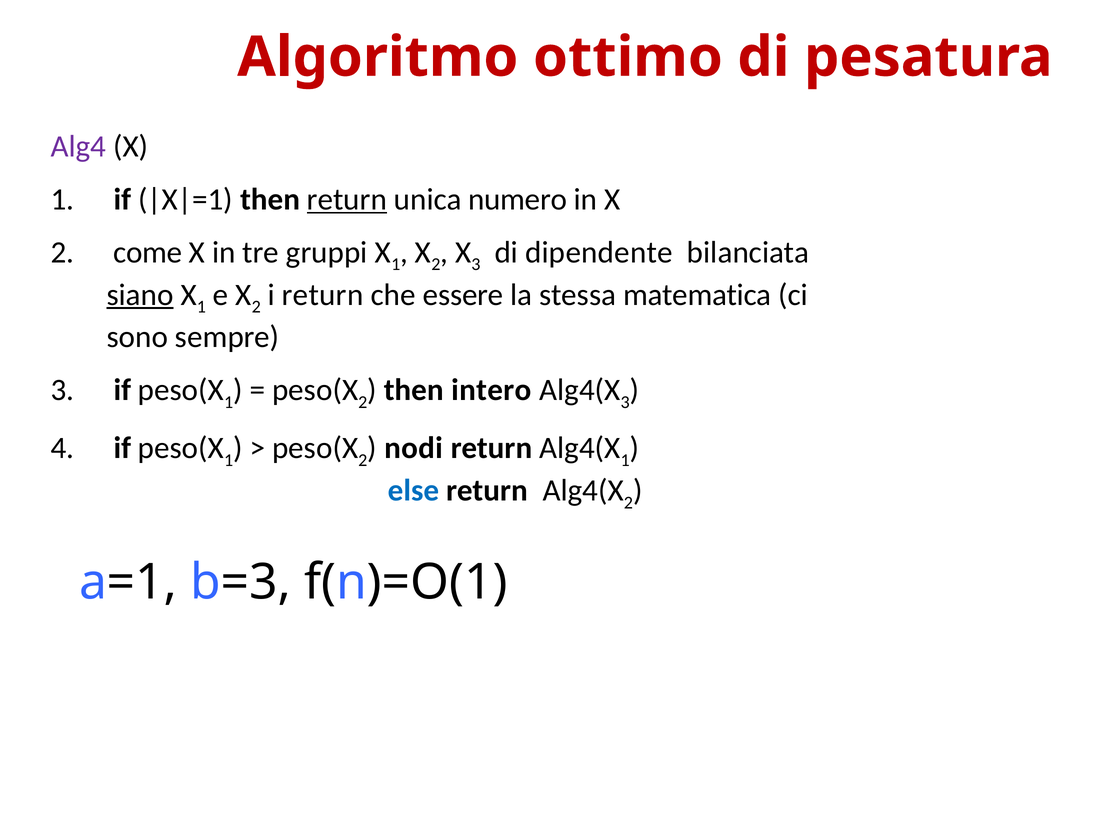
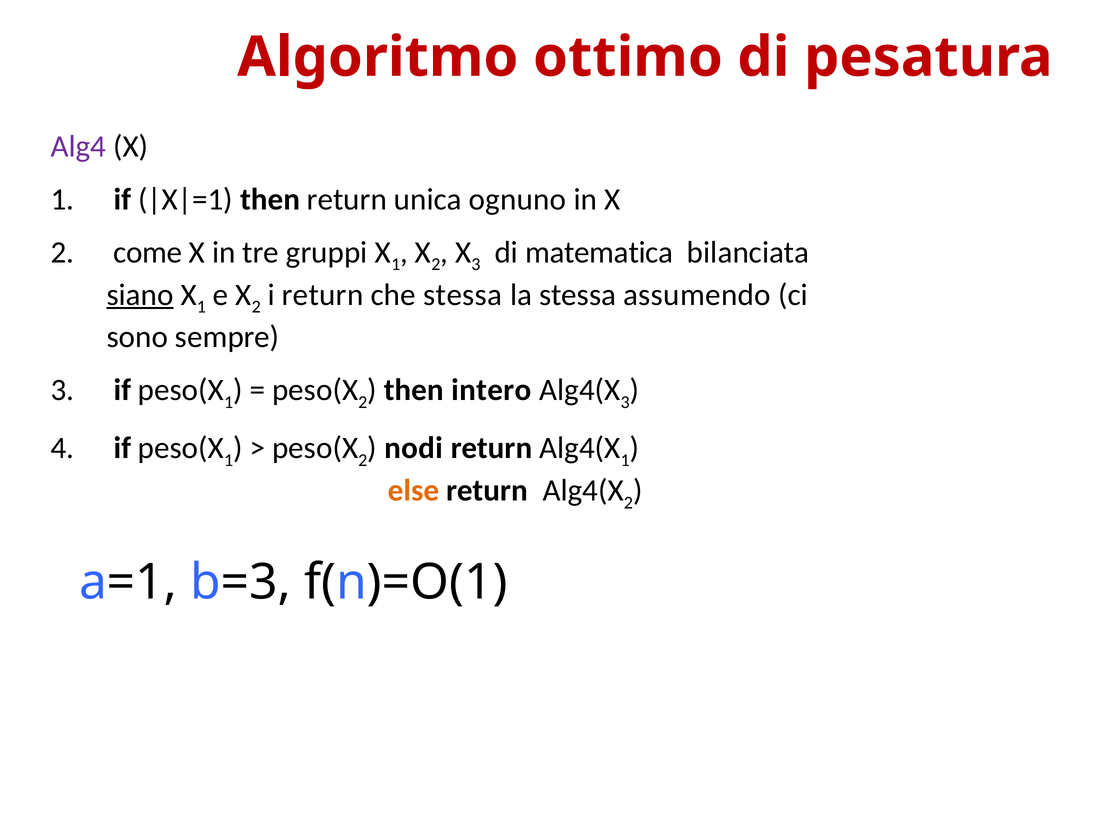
return underline: present -> none (347, 199)
numero: numero -> ognuno (517, 199)
dipendente: dipendente -> matematica (599, 252)
che essere: essere -> stessa (463, 295)
matematica: matematica -> assumendo (697, 295)
else colour: blue -> orange (413, 491)
